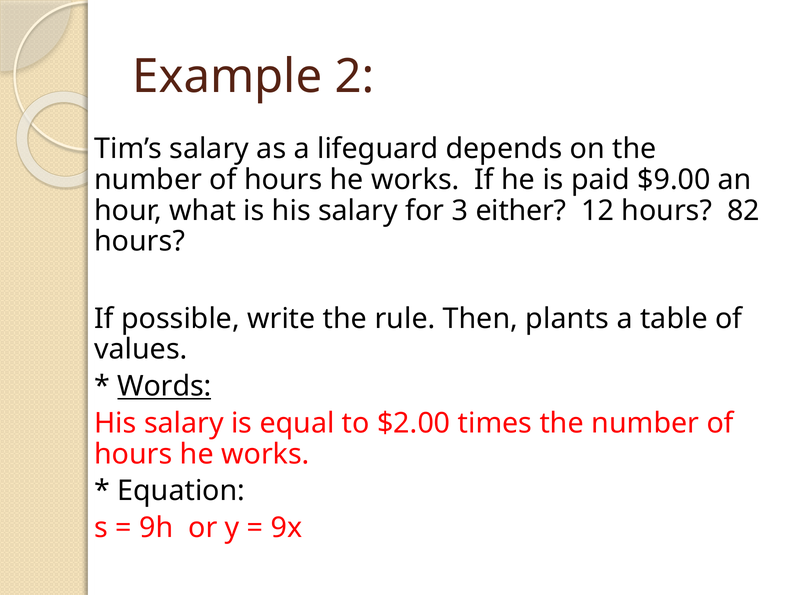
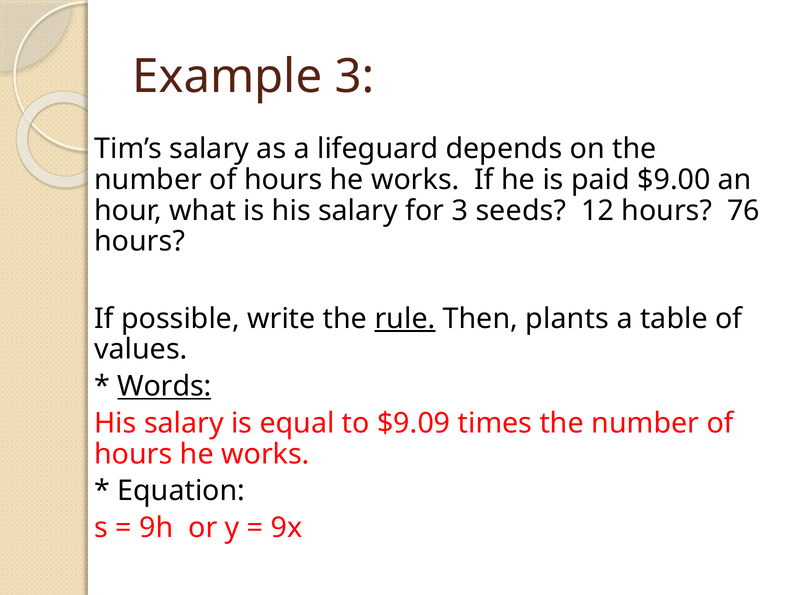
Example 2: 2 -> 3 (354, 77)
either: either -> seeds (521, 210)
82: 82 -> 76 (743, 210)
rule underline: none -> present (405, 318)
$2.00: $2.00 -> $9.09 (414, 423)
